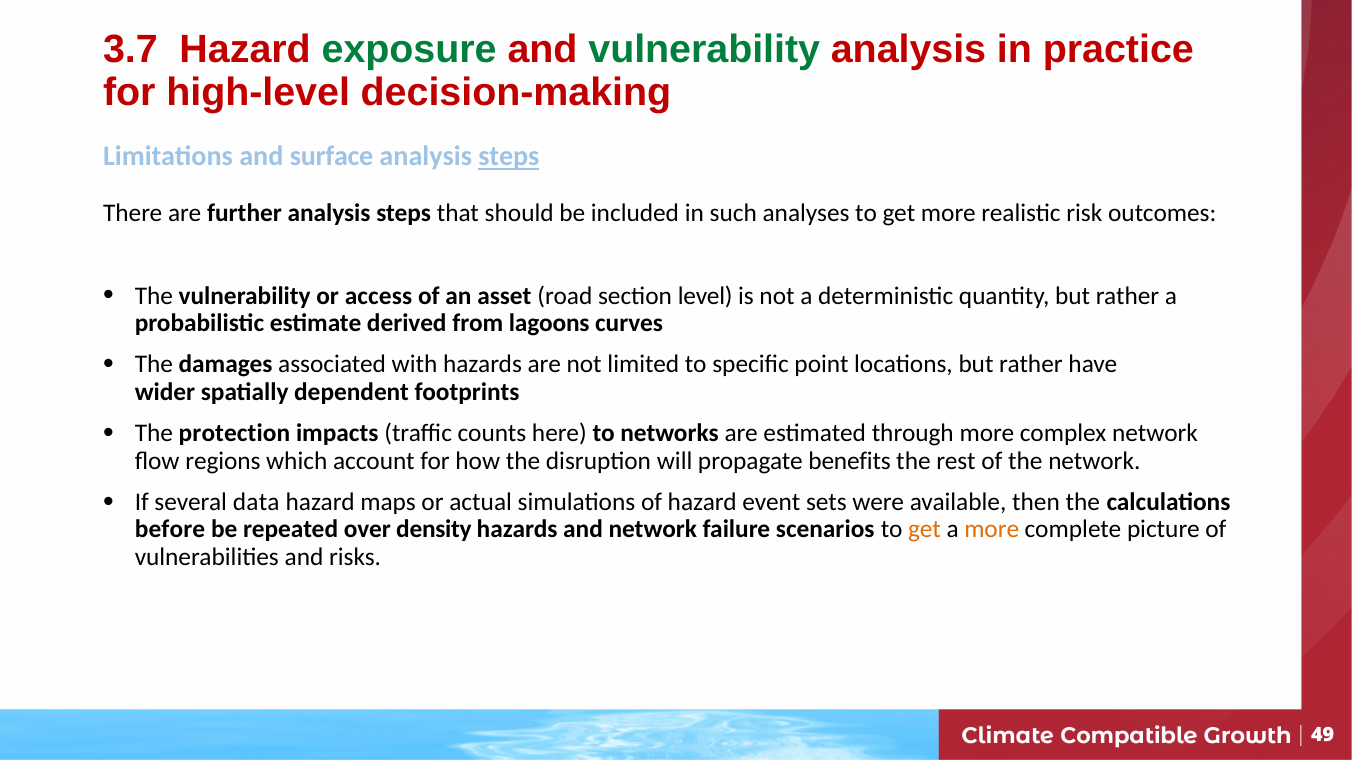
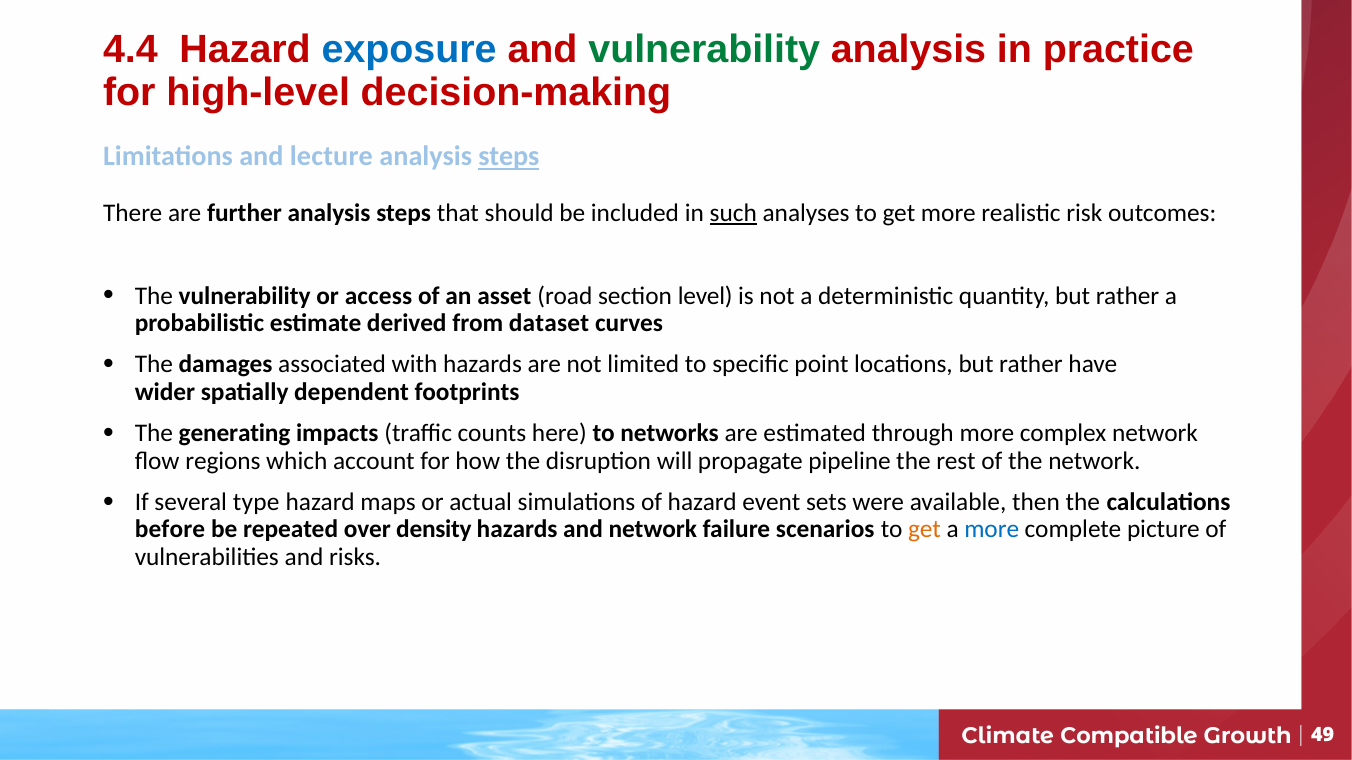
3.7: 3.7 -> 4.4 (130, 50)
exposure colour: green -> blue (409, 50)
surface: surface -> lecture (331, 157)
such underline: none -> present (733, 213)
lagoons: lagoons -> dataset (549, 323)
protection: protection -> generating (235, 434)
benefits: benefits -> pipeline (850, 461)
data: data -> type (256, 503)
more colour: orange -> blue (992, 530)
